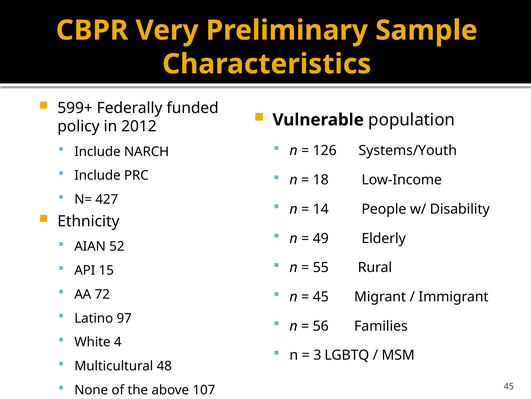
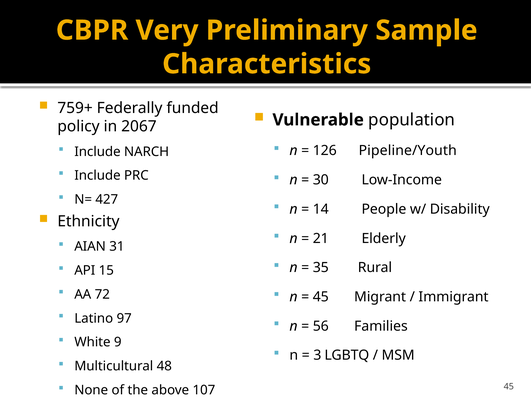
599+: 599+ -> 759+ (75, 108)
2012: 2012 -> 2067 (139, 126)
Systems/Youth: Systems/Youth -> Pipeline/Youth (408, 150)
18: 18 -> 30 (321, 180)
49: 49 -> 21 (321, 238)
52: 52 -> 31 (117, 246)
55: 55 -> 35 (321, 267)
4: 4 -> 9 (118, 342)
